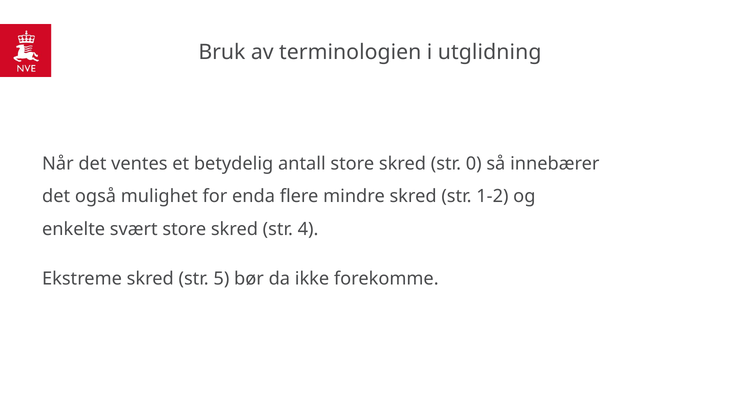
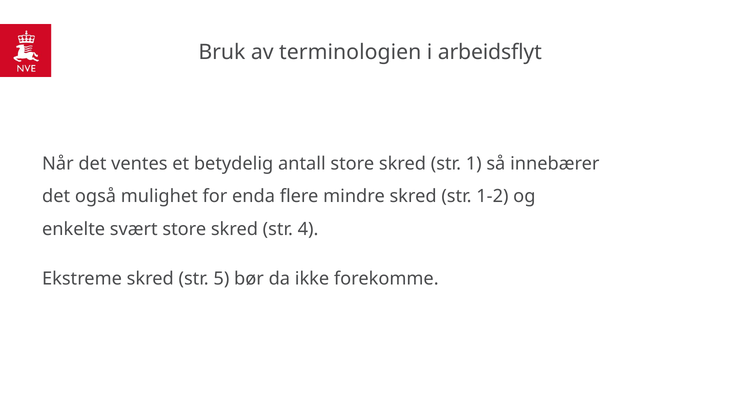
utglidning: utglidning -> arbeidsflyt (490, 52)
0: 0 -> 1 (474, 164)
